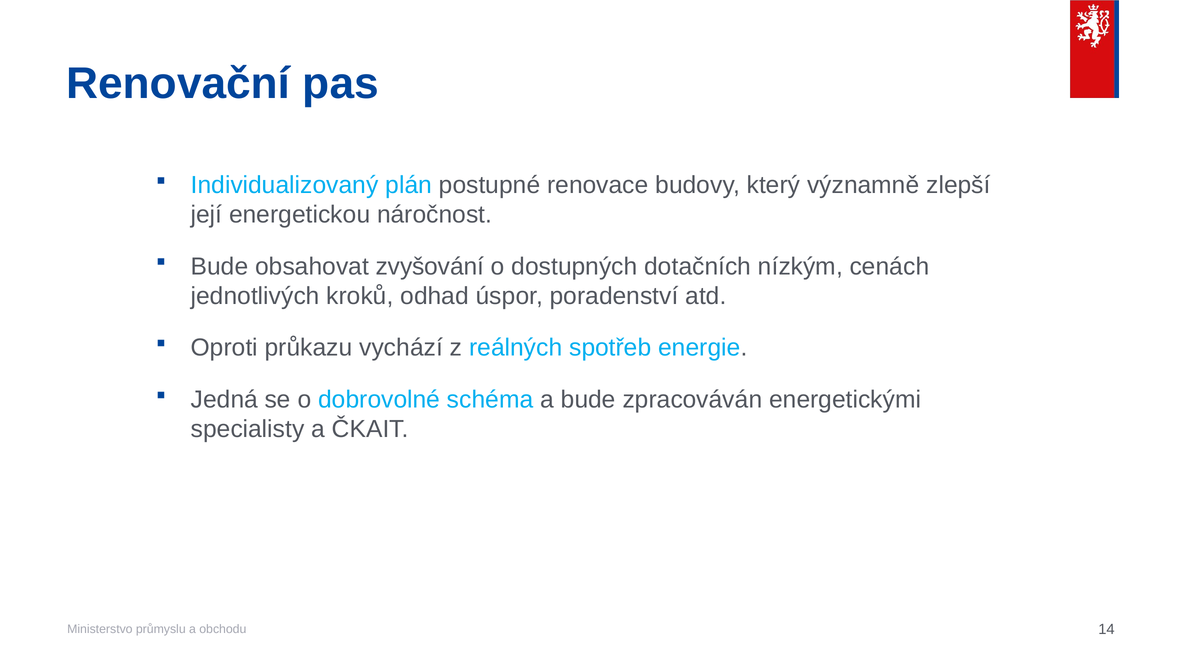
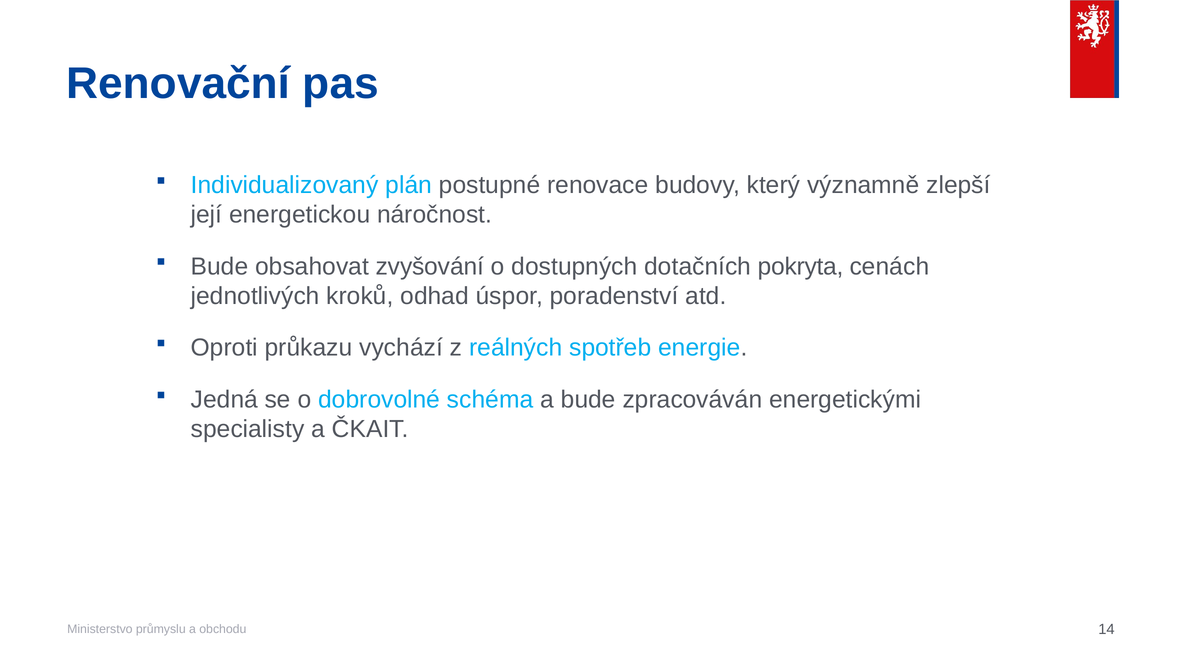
nízkým: nízkým -> pokryta (801, 266)
